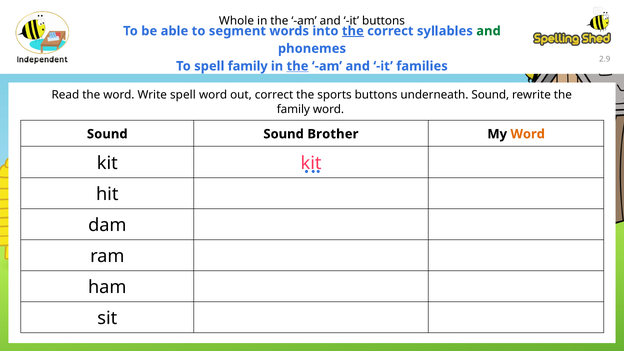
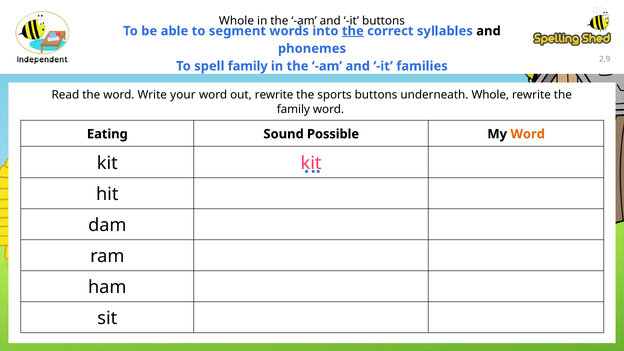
and colour: green -> black (488, 31)
the underline: present -> none (298, 66)
Write spell: spell -> your (183, 95)
out correct: correct -> rewrite (274, 95)
underneath Sound: Sound -> Whole (490, 95)
Sound: Sound -> Eating (107, 134)
Brother: Brother -> Possible (333, 134)
